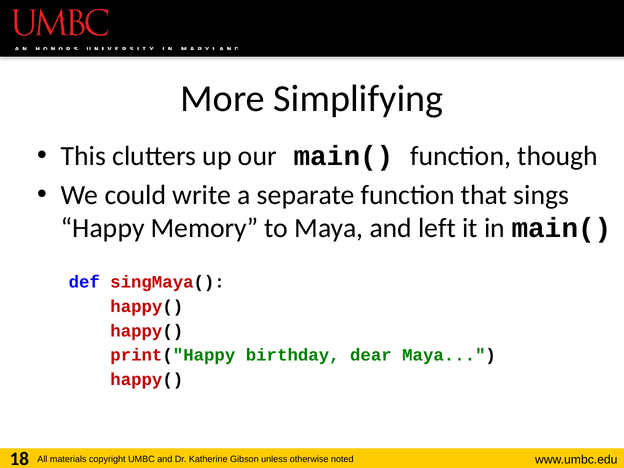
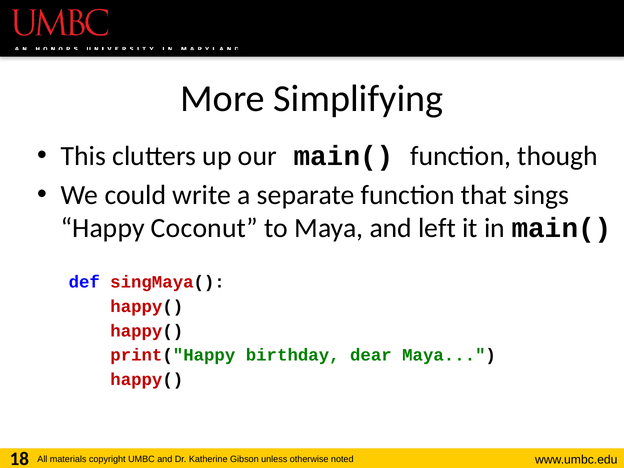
Memory: Memory -> Coconut (204, 228)
